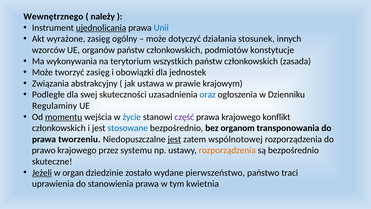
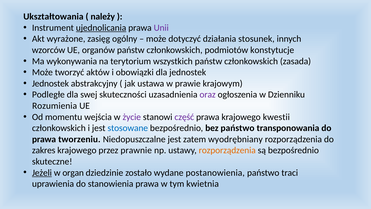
Wewnętrznego: Wewnętrznego -> Ukształtowania (53, 17)
Unii colour: blue -> purple (161, 28)
tworzyć zasięg: zasięg -> aktów (98, 72)
Związania: Związania -> Jednostek (50, 83)
oraz colour: blue -> purple (208, 95)
Regulaminy: Regulaminy -> Rozumienia (55, 106)
momentu underline: present -> none (64, 117)
życie colour: blue -> purple (132, 117)
konflikt: konflikt -> kwestii (276, 117)
bez organom: organom -> państwo (238, 128)
jest underline: present -> none (174, 139)
wspólnotowej: wspólnotowej -> wyodrębniany (235, 139)
prawo: prawo -> zakres (44, 150)
systemu: systemu -> prawnie (136, 150)
pierwszeństwo: pierwszeństwo -> postanowienia (215, 172)
